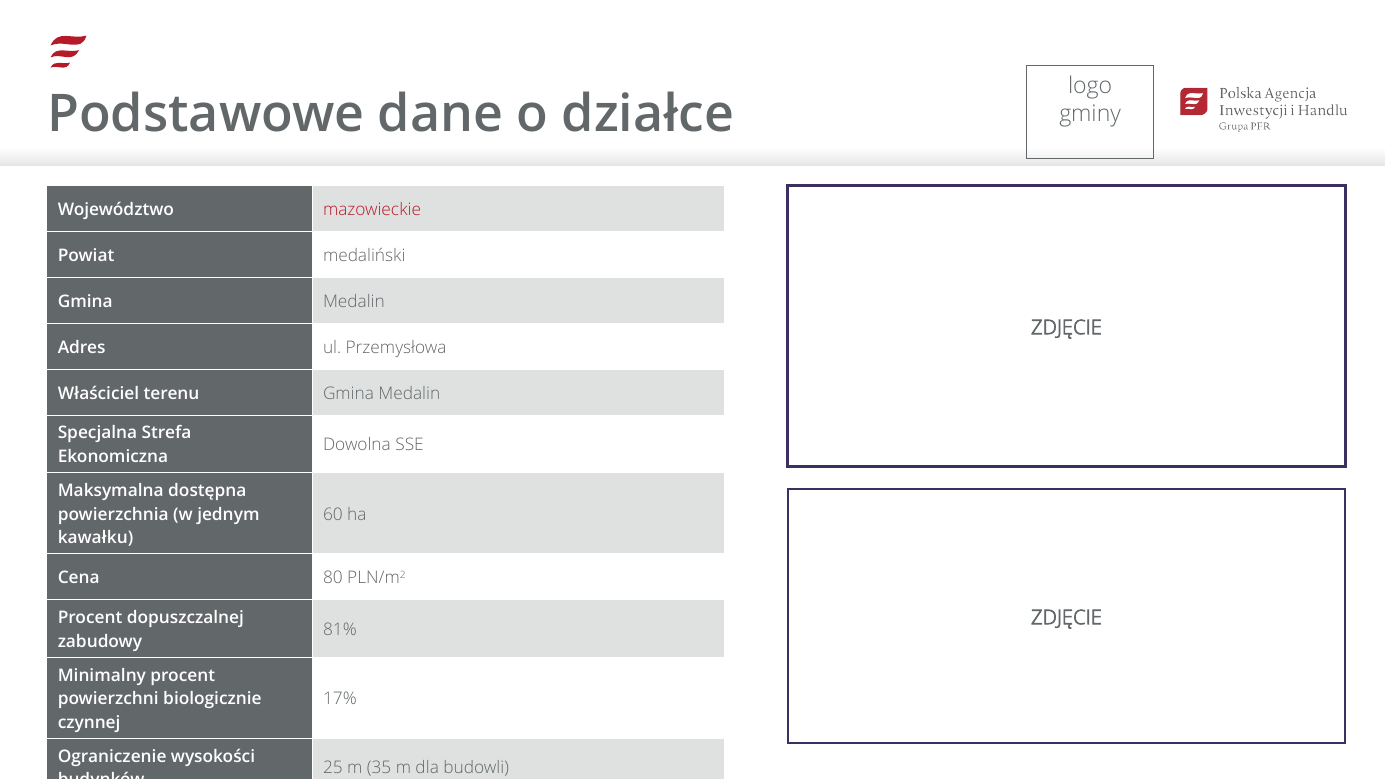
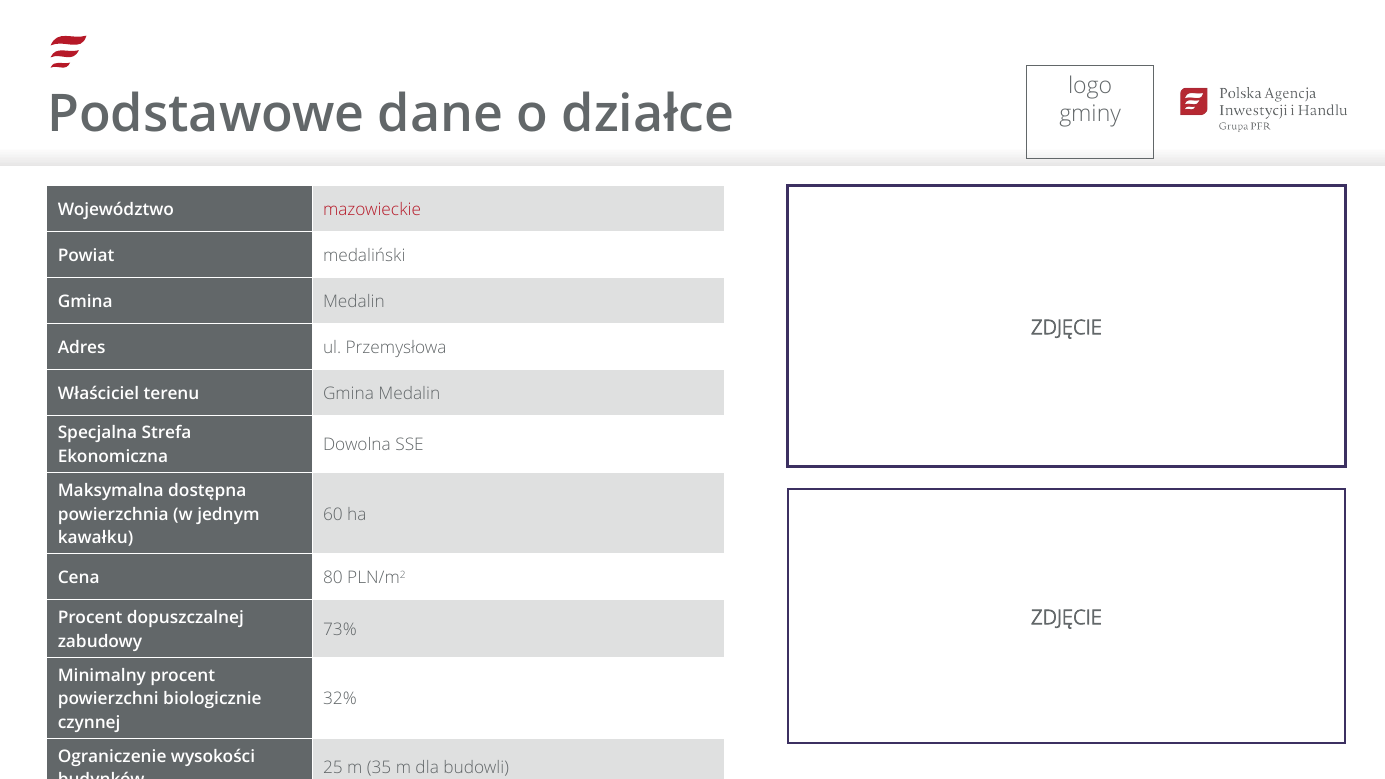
81%: 81% -> 73% (340, 630)
17%: 17% -> 32% (340, 699)
